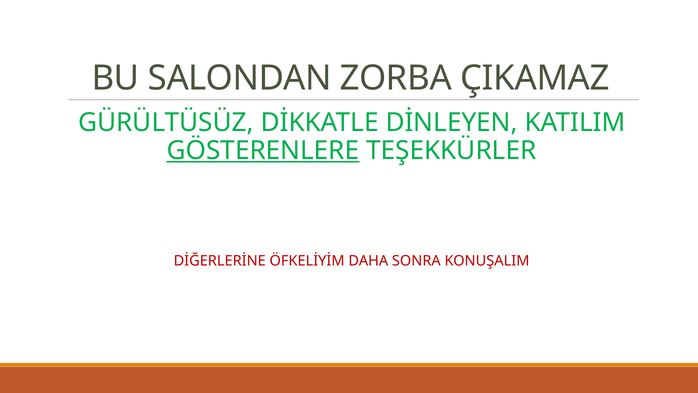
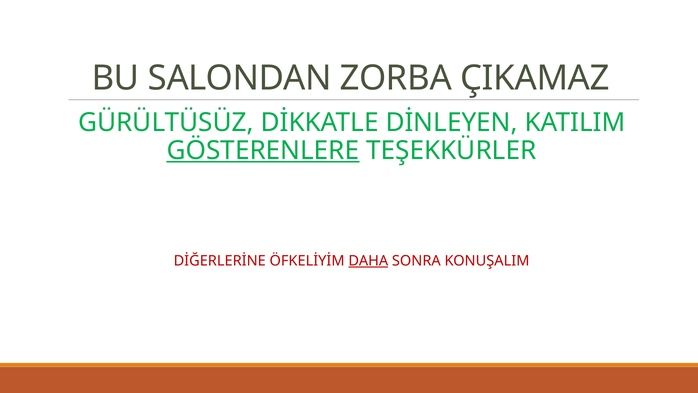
DAHA underline: none -> present (368, 260)
